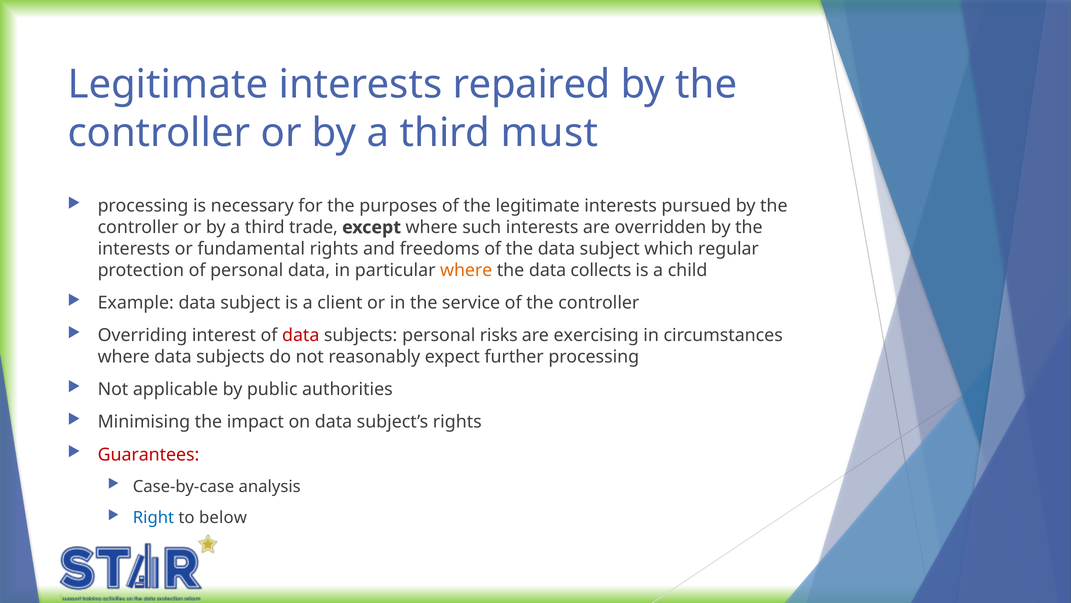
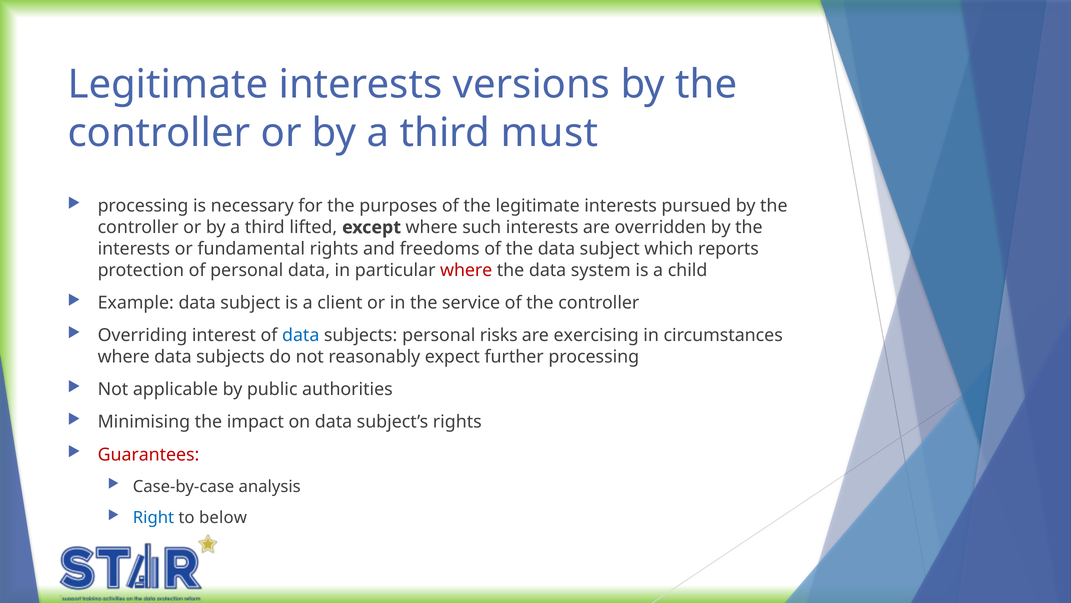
repaired: repaired -> versions (531, 84)
trade: trade -> lifted (313, 227)
regular: regular -> reports (728, 249)
where colour: orange -> red (466, 270)
collects: collects -> system (601, 270)
data colour: red -> blue (301, 335)
